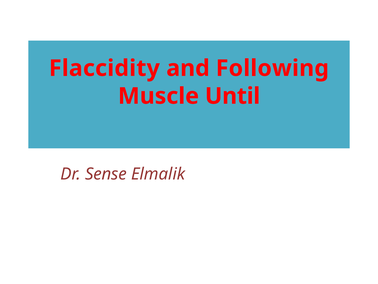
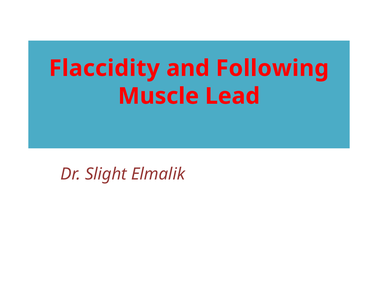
Until: Until -> Lead (232, 96)
Sense: Sense -> Slight (106, 174)
